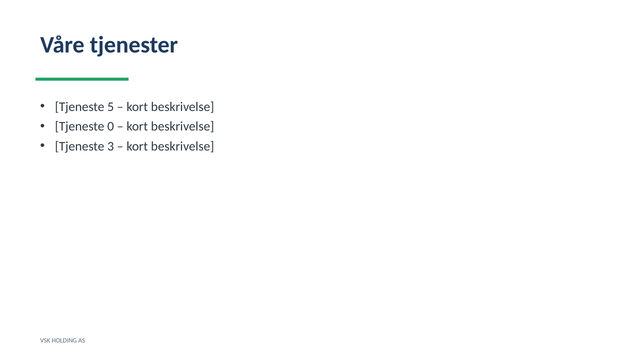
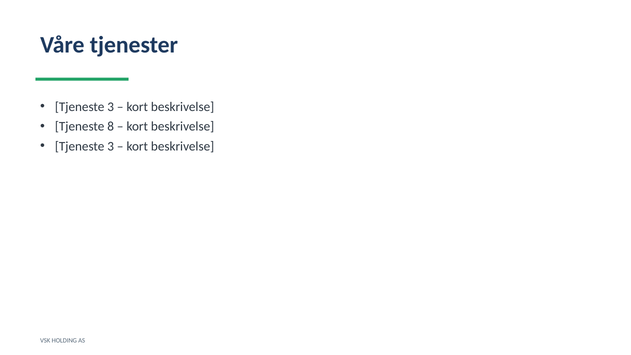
5: 5 -> 3 (111, 107)
0: 0 -> 8 (111, 127)
